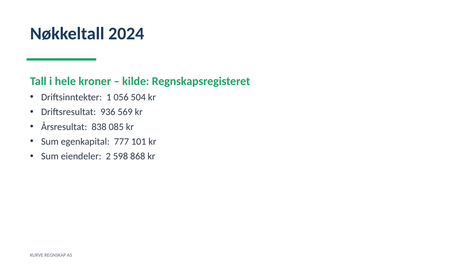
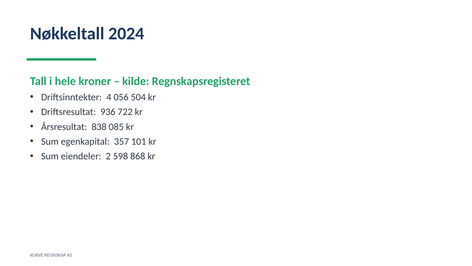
1: 1 -> 4 (109, 97)
569: 569 -> 722 (125, 112)
777: 777 -> 357 (122, 141)
